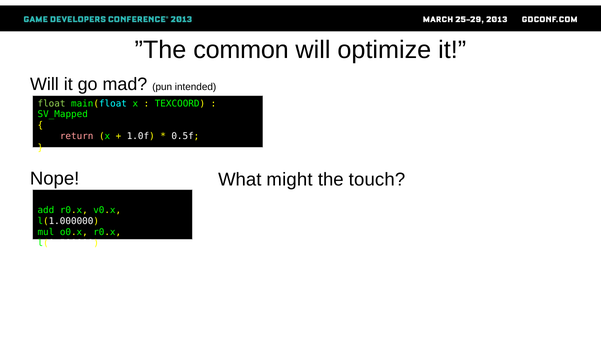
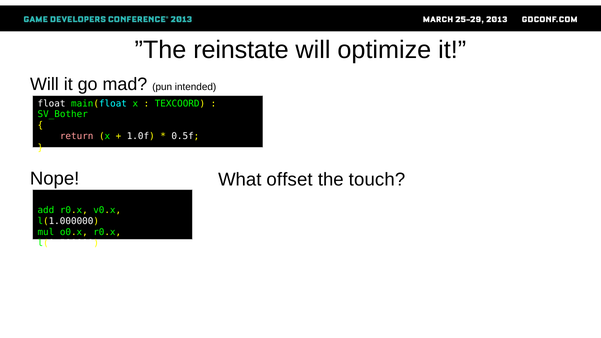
common: common -> reinstate (241, 50)
float colour: light green -> white (52, 104)
SV_Mapped: SV_Mapped -> SV_Bother (63, 114)
might: might -> offset (290, 180)
